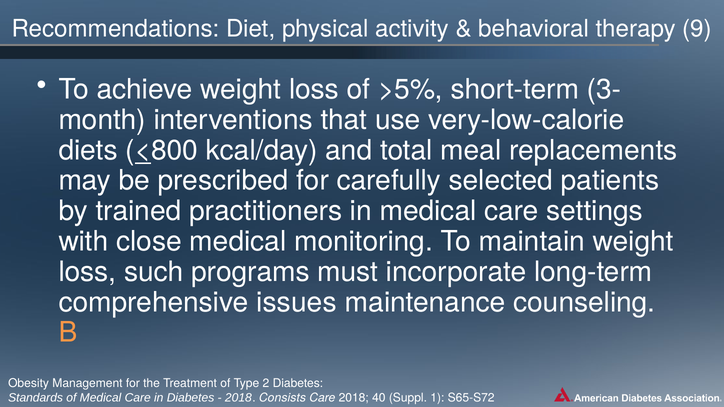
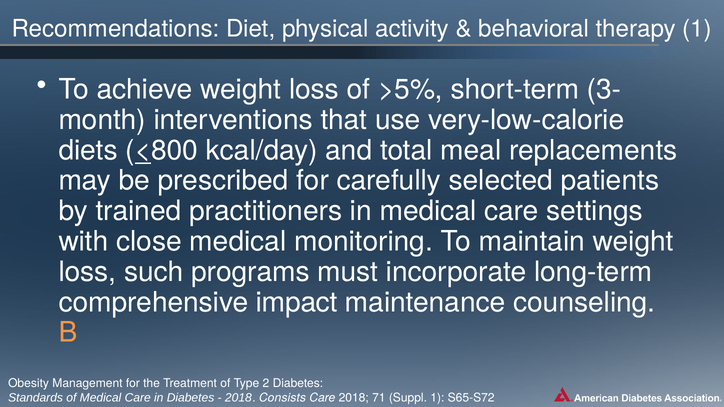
therapy 9: 9 -> 1 (697, 29)
issues: issues -> impact (297, 302)
40: 40 -> 71 (379, 398)
